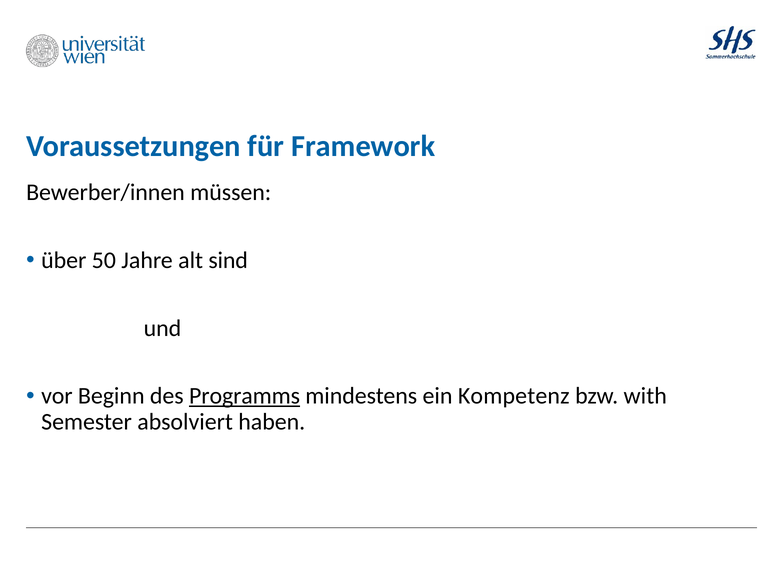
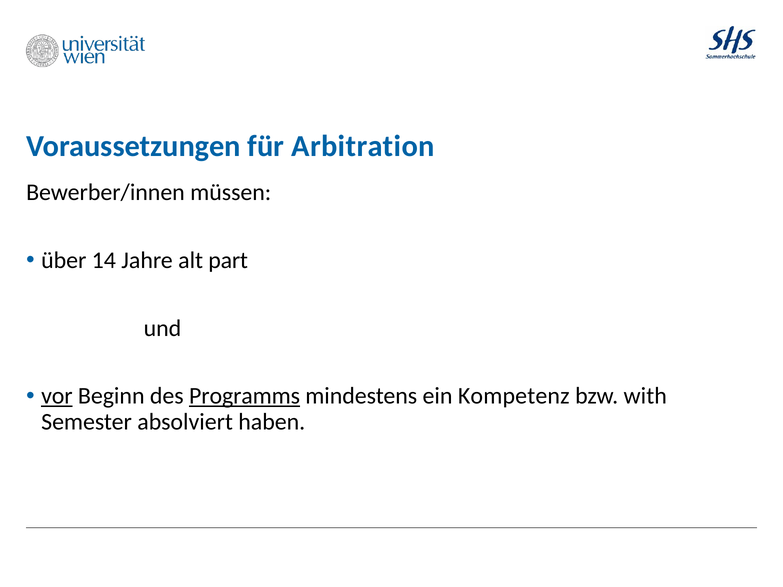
Framework: Framework -> Arbitration (363, 146)
50: 50 -> 14 (104, 260)
sind: sind -> part (228, 260)
vor underline: none -> present (57, 396)
